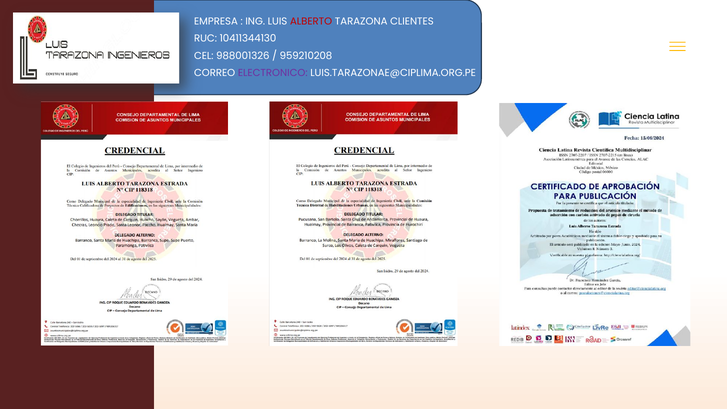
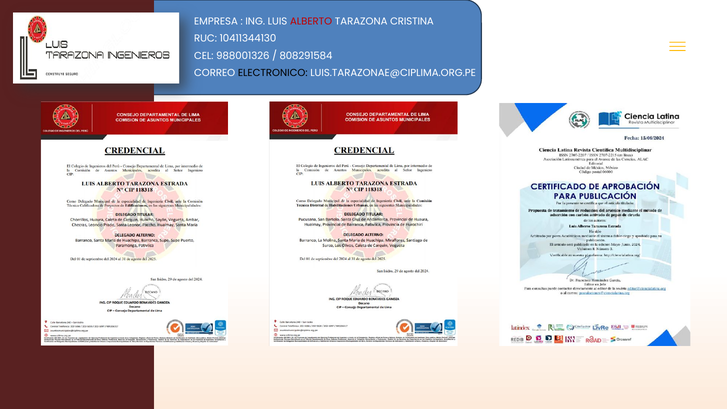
CLIENTES: CLIENTES -> CRISTINA (412, 21)
959210208: 959210208 -> 808291584 (306, 56)
ELECTRONICO colour: purple -> black (273, 73)
